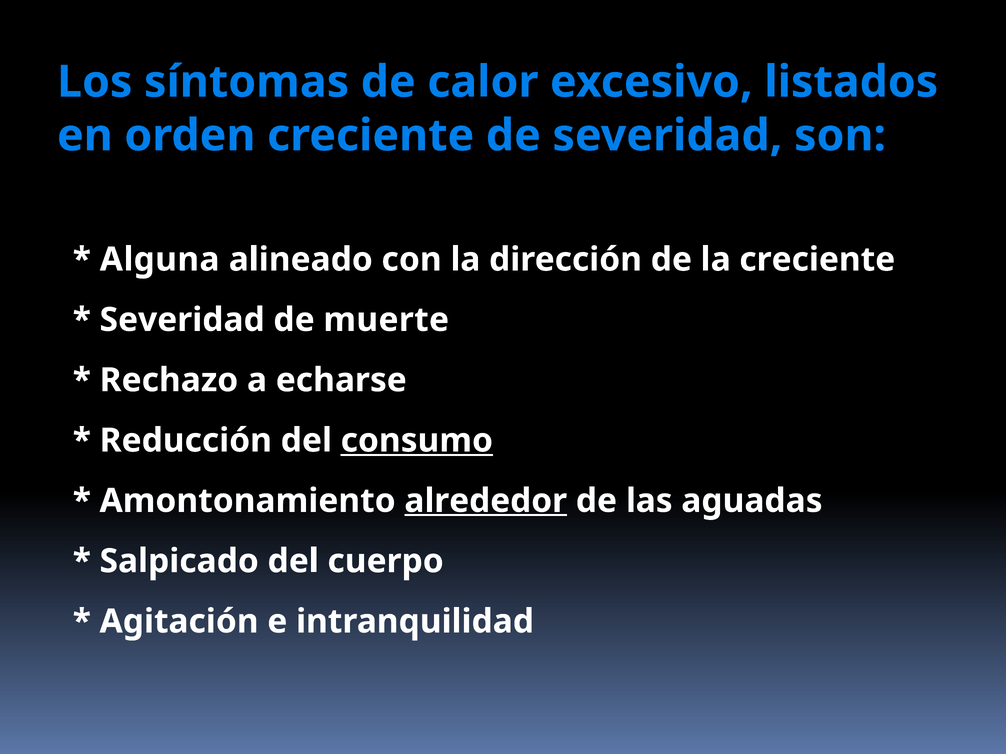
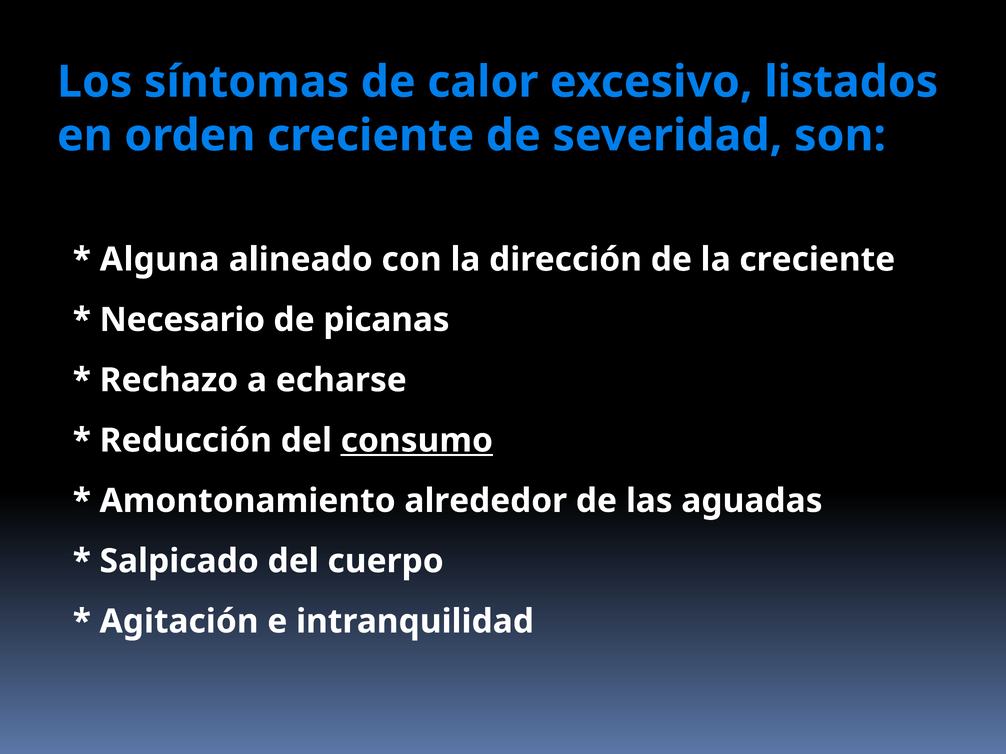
Severidad: Severidad -> Necesario (182, 320)
muerte: muerte -> picanas (386, 320)
alrededor underline: present -> none (486, 501)
